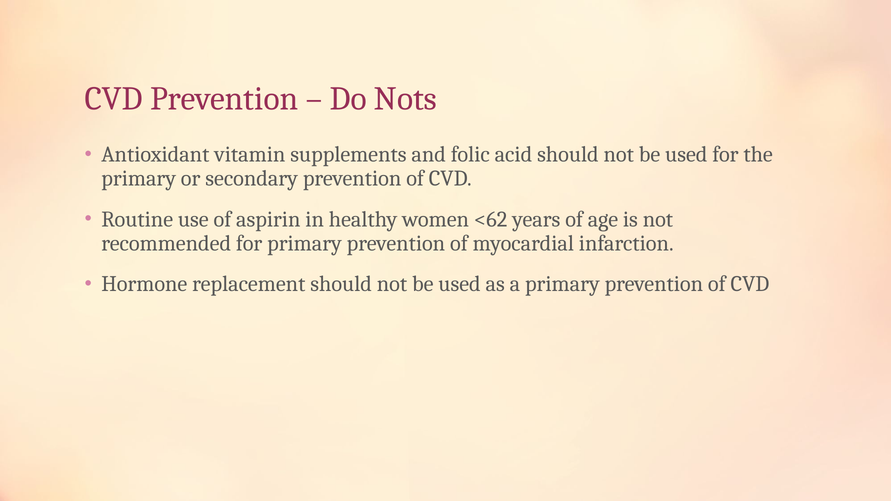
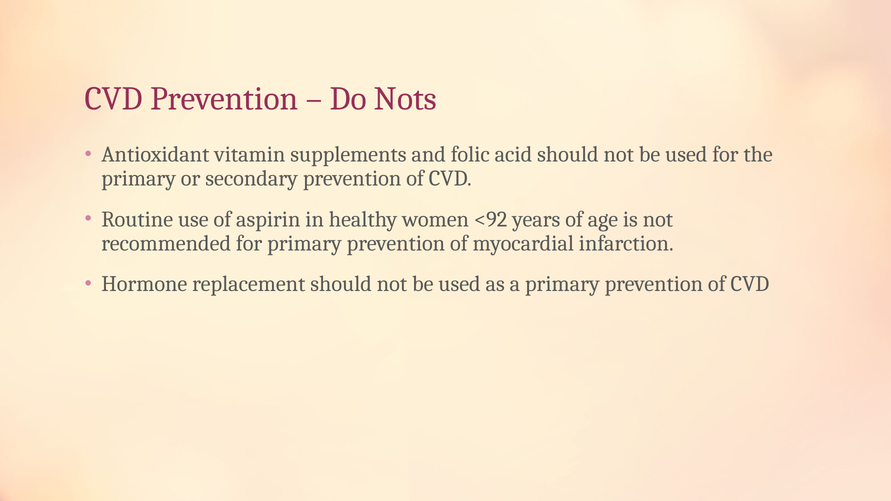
<62: <62 -> <92 (491, 219)
